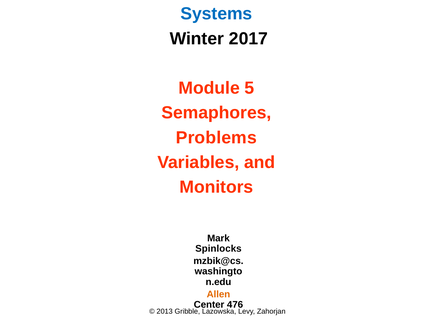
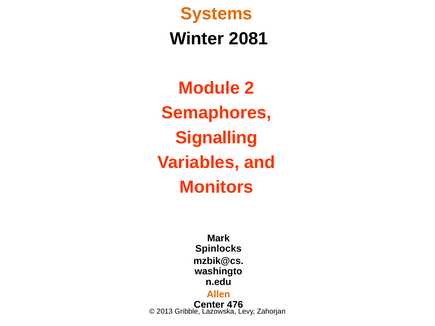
Systems colour: blue -> orange (216, 14)
2017: 2017 -> 2081 (248, 39)
5: 5 -> 2 (250, 88)
Problems: Problems -> Signalling (217, 138)
